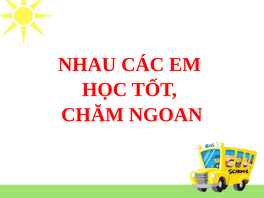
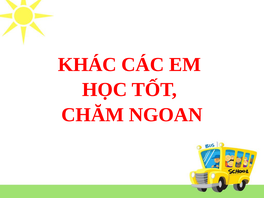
NHAU: NHAU -> KHÁC (87, 65)
